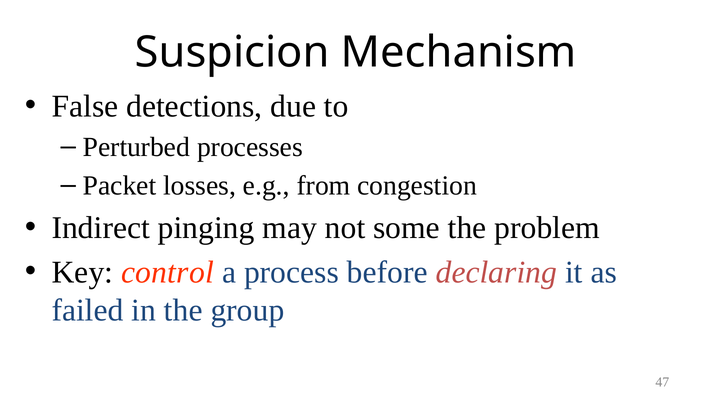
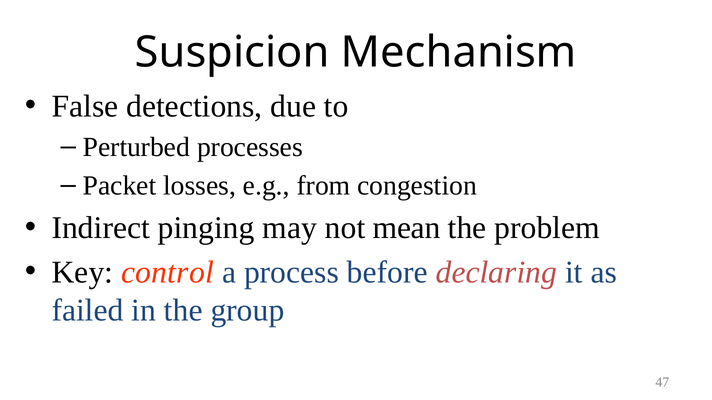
some: some -> mean (407, 228)
